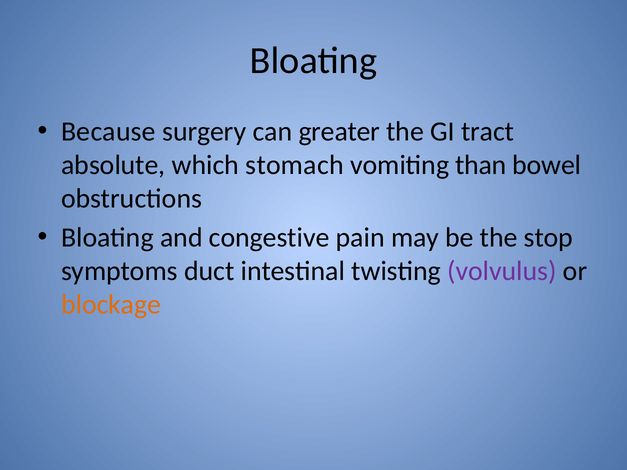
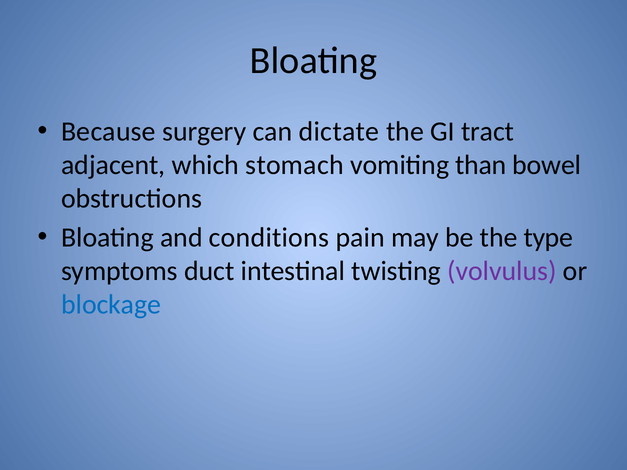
greater: greater -> dictate (339, 132)
absolute: absolute -> adjacent (113, 165)
congestive: congestive -> conditions (269, 238)
stop: stop -> type (548, 238)
blockage colour: orange -> blue (111, 305)
